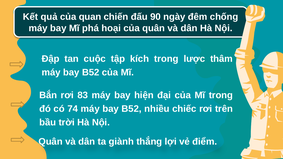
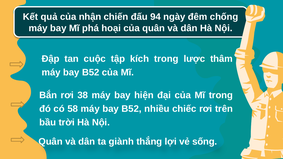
quan: quan -> nhận (90, 17)
90: 90 -> 94 (155, 17)
83: 83 -> 38 (83, 95)
74: 74 -> 58 (73, 109)
điểm: điểm -> sống (205, 142)
